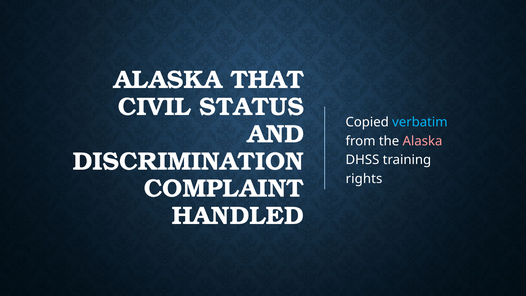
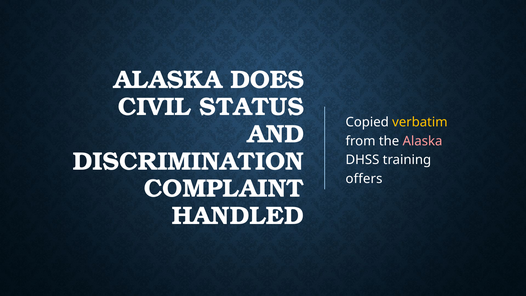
THAT: THAT -> DOES (267, 80)
verbatim colour: light blue -> yellow (420, 122)
rights: rights -> offers (364, 179)
